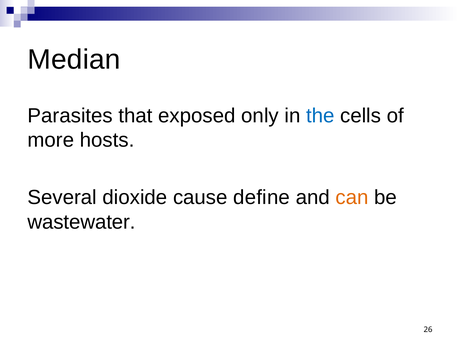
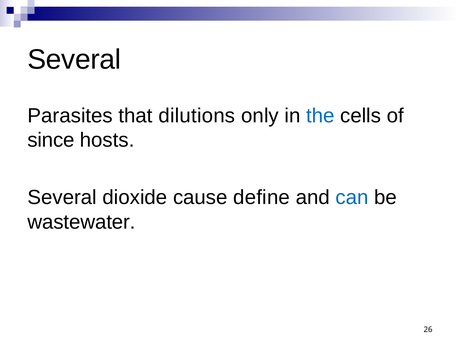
Median: Median -> Several (74, 59)
exposed: exposed -> dilutions (197, 116)
more: more -> since (51, 140)
can colour: orange -> blue (352, 197)
